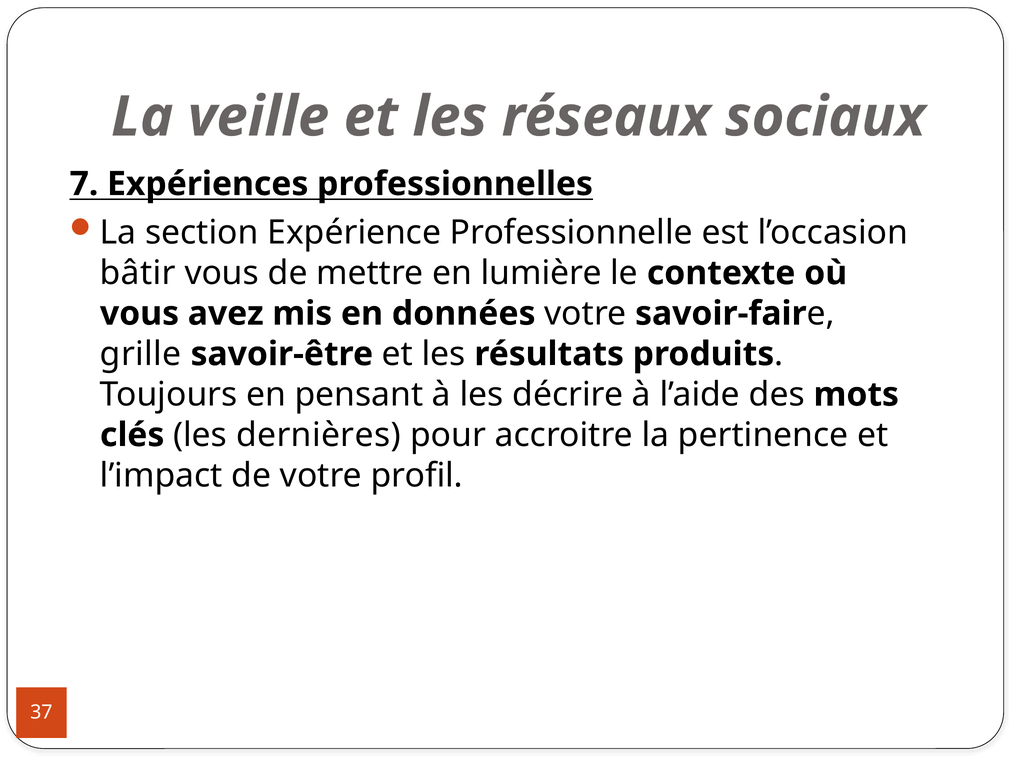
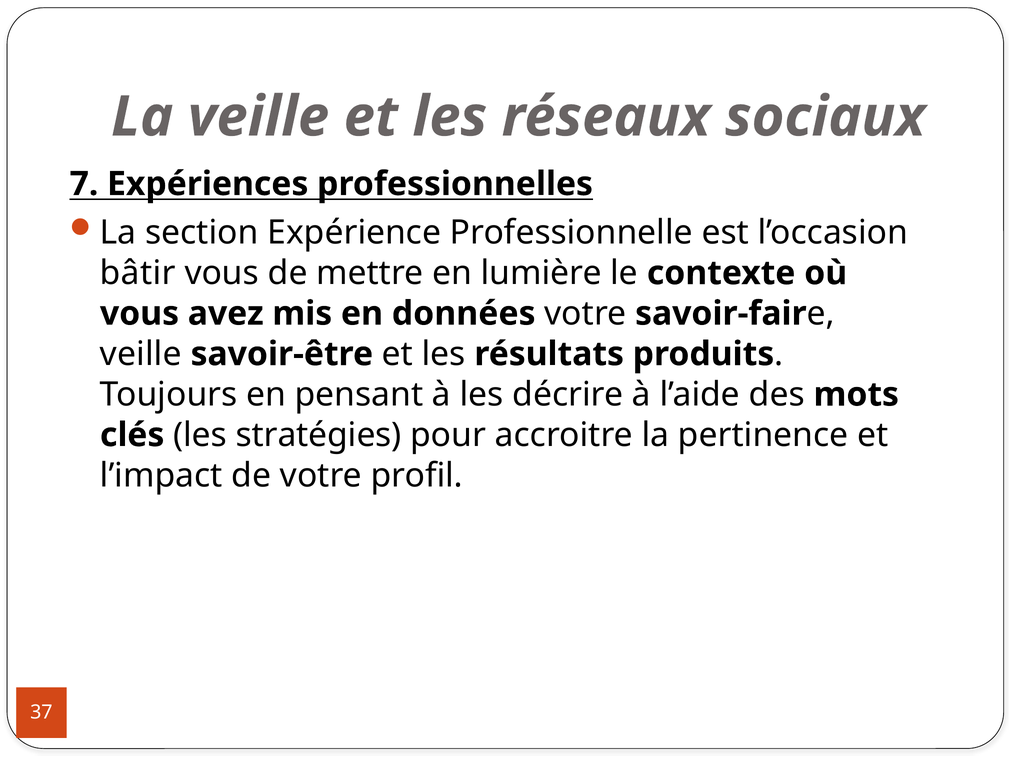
grille: grille -> veille (141, 354)
dernières: dernières -> stratégies (319, 435)
